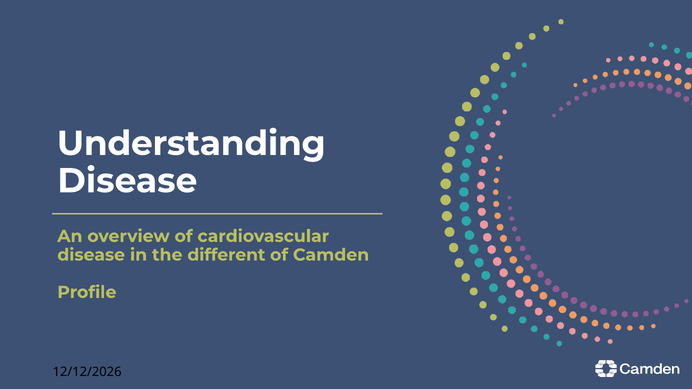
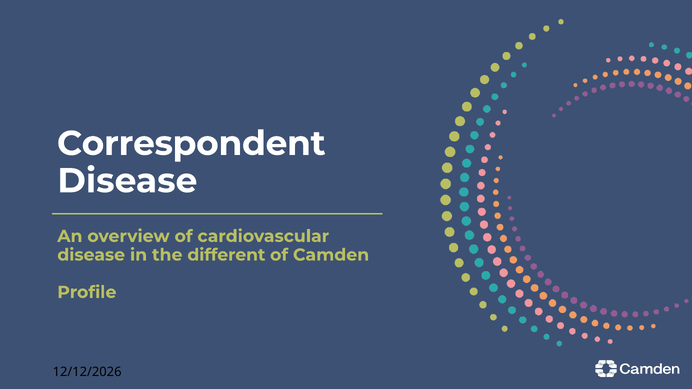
Understanding: Understanding -> Correspondent (191, 144)
